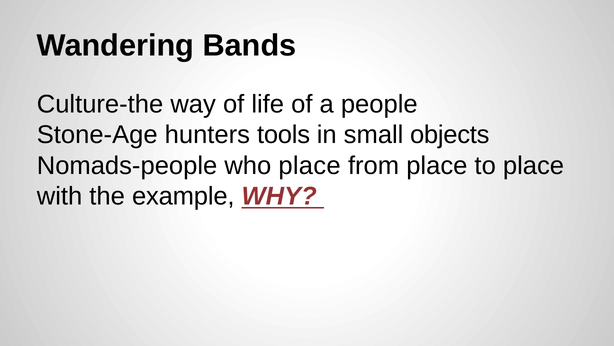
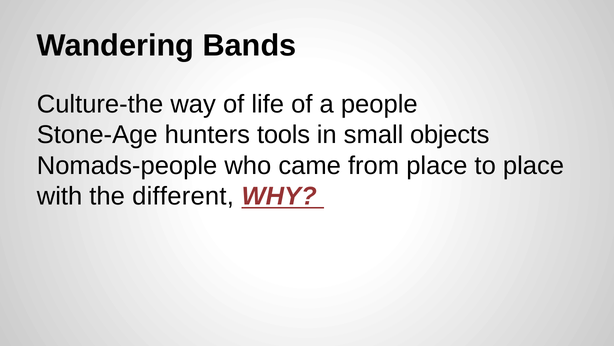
who place: place -> came (310, 165)
example: example -> different (183, 196)
